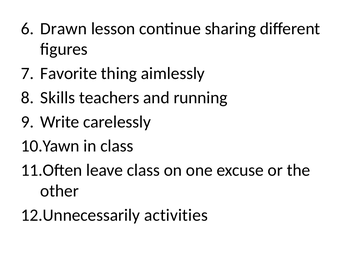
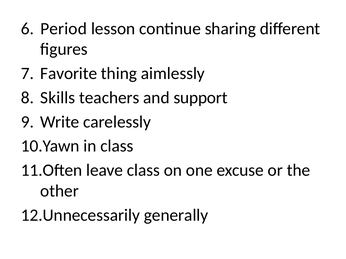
Drawn: Drawn -> Period (64, 29)
running: running -> support (201, 98)
activities: activities -> generally (176, 215)
